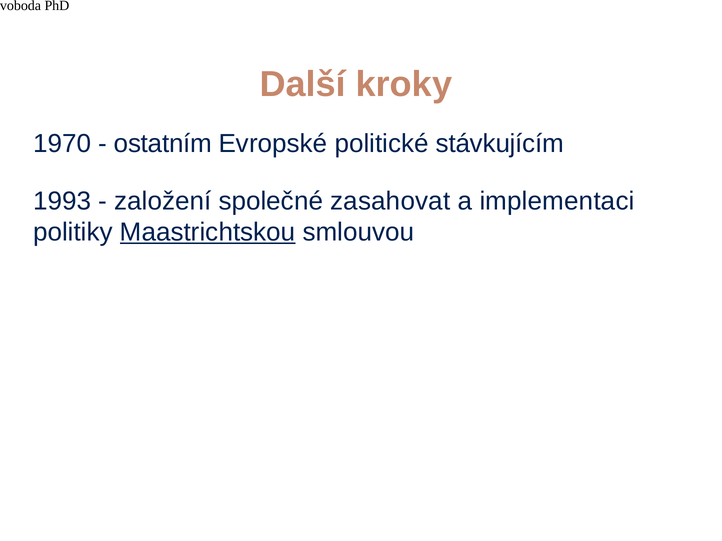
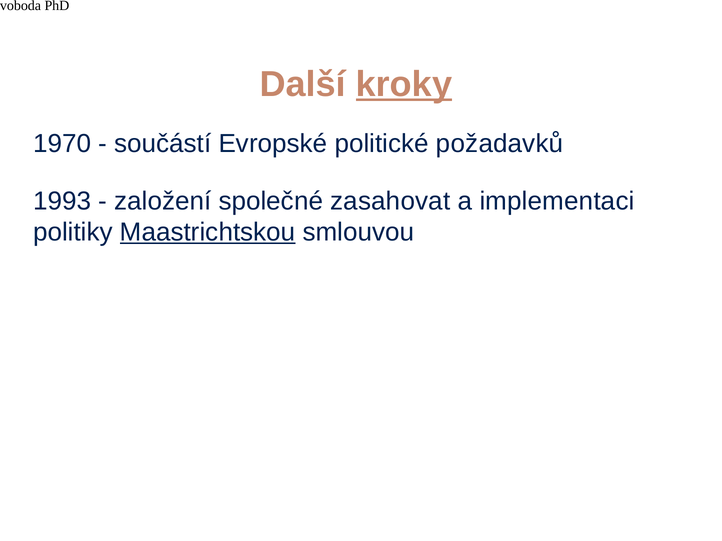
kroky underline: none -> present (404, 84)
ostatním: ostatním -> součástí (163, 144)
stávkujícím: stávkujícím -> požadavků (500, 144)
